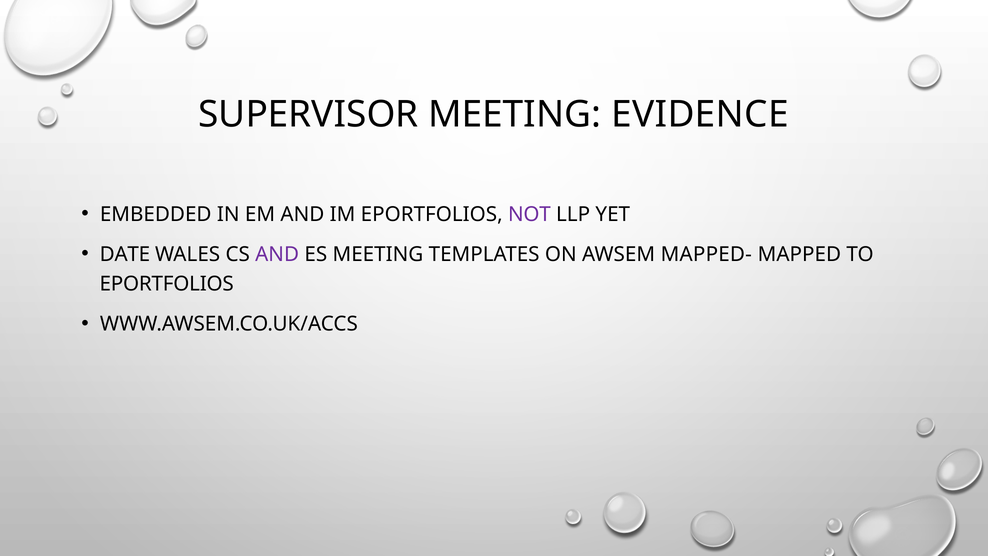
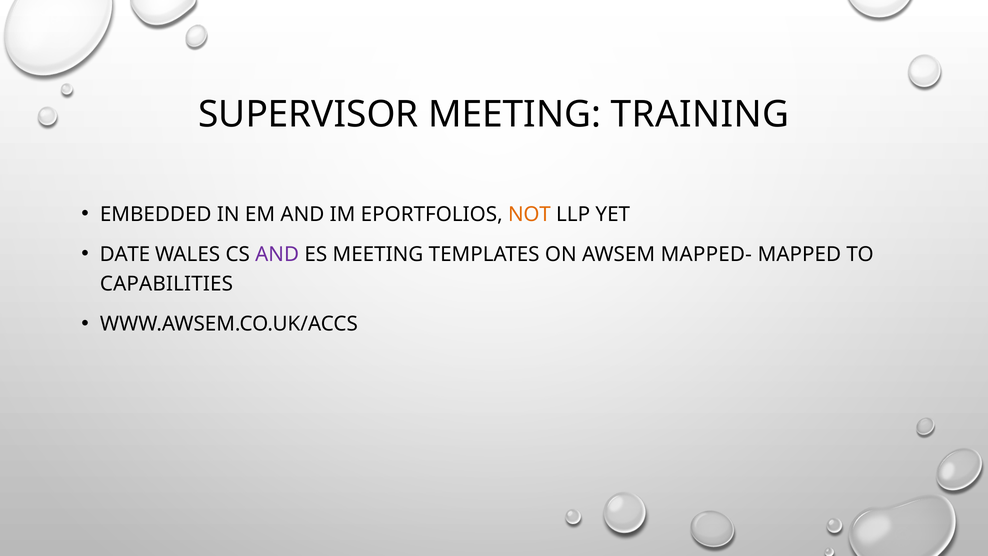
EVIDENCE: EVIDENCE -> TRAINING (700, 115)
NOT colour: purple -> orange (529, 214)
EPORTFOLIOS: EPORTFOLIOS -> CAPABILITIES (166, 284)
